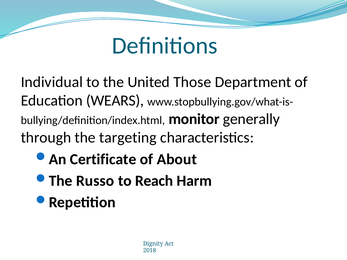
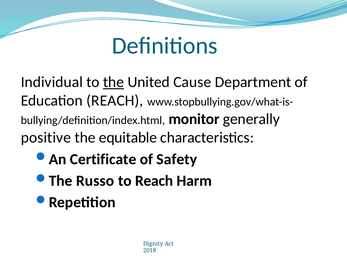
the underline: none -> present (114, 82)
Those: Those -> Cause (192, 82)
Education WEARS: WEARS -> REACH (115, 101)
through: through -> positive (46, 138)
targeting: targeting -> equitable (128, 138)
About: About -> Safety (177, 159)
